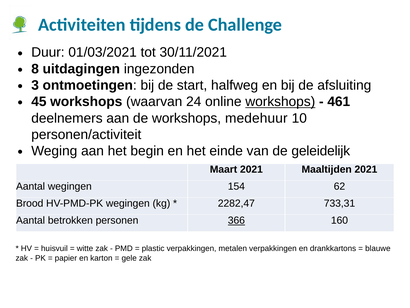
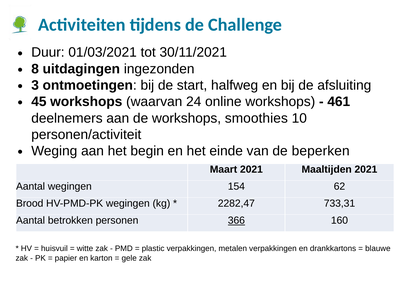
workshops underline: present -> none (280, 102)
medehuur: medehuur -> smoothies (256, 118)
geleidelijk: geleidelijk -> beperken (321, 151)
